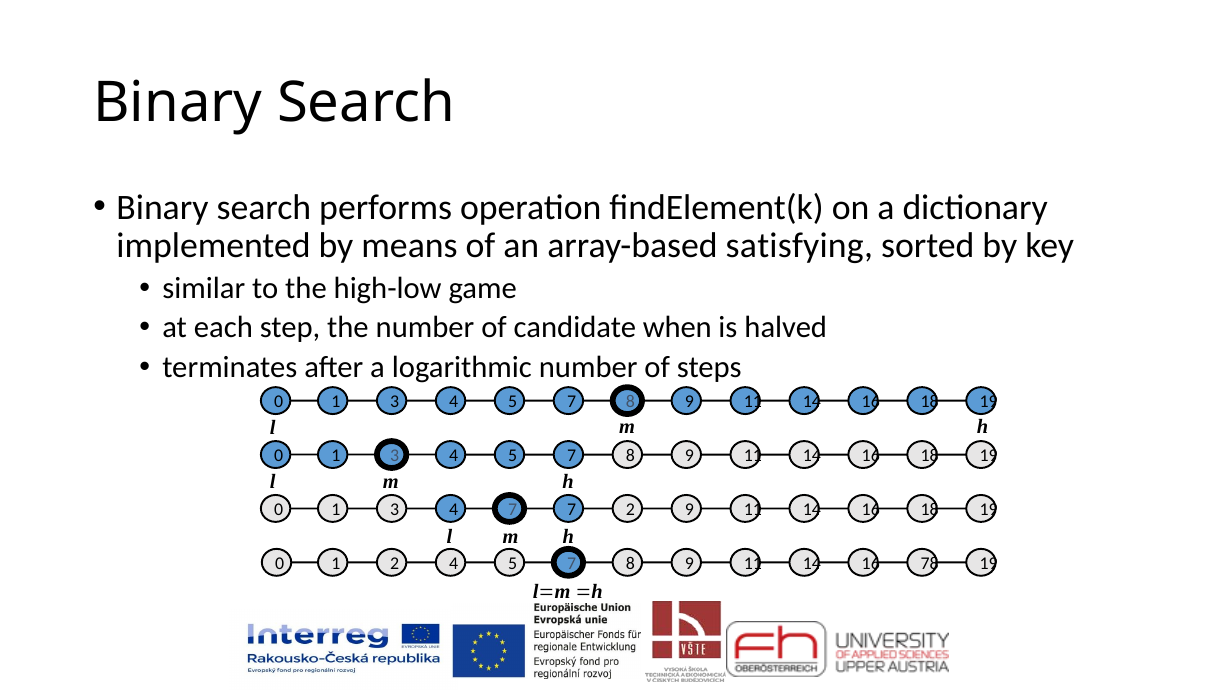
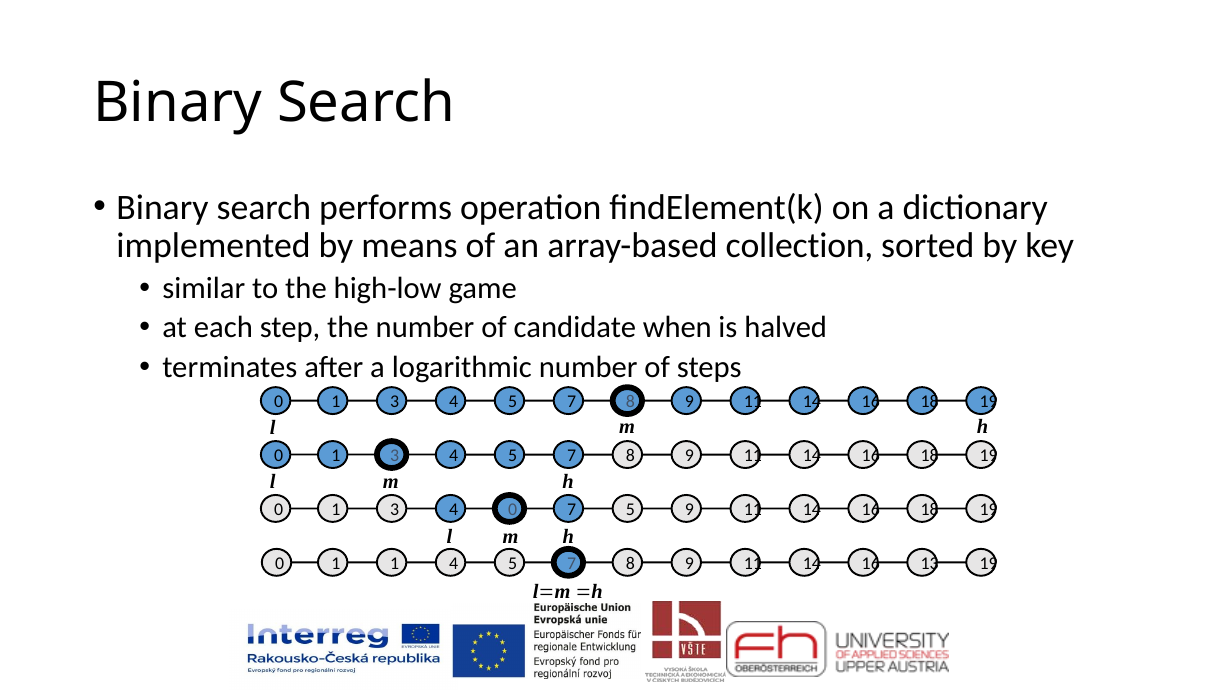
satisfying: satisfying -> collection (800, 246)
4 7: 7 -> 0 (513, 509)
7 2: 2 -> 5 (631, 509)
1 2: 2 -> 1 (395, 563)
78: 78 -> 13 (930, 563)
